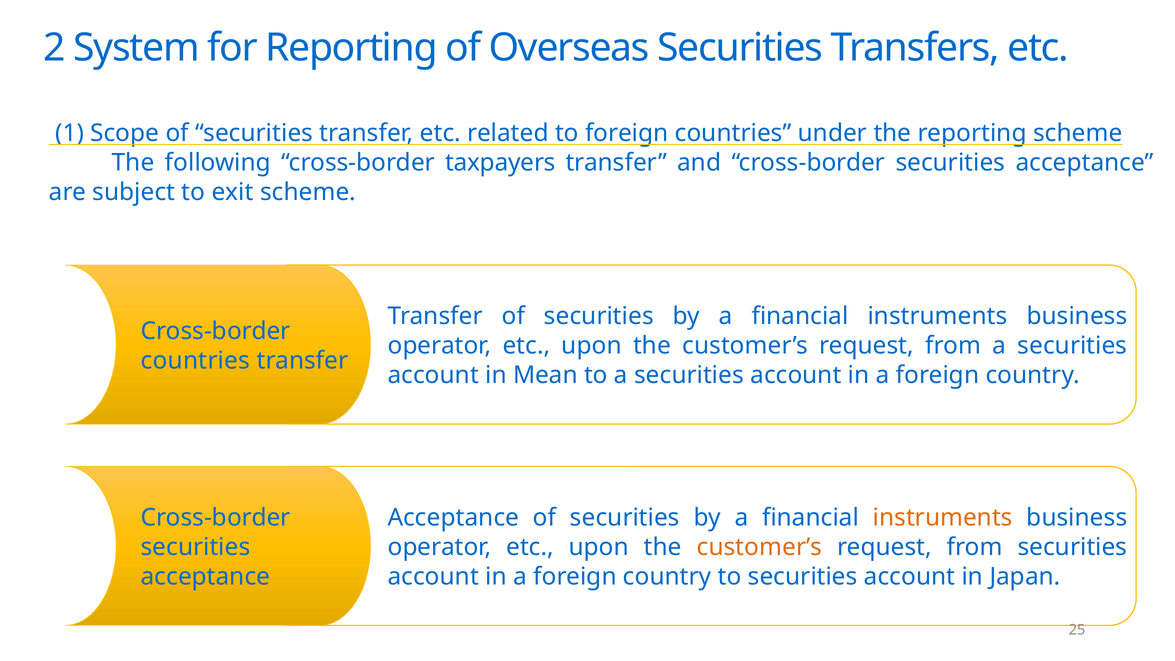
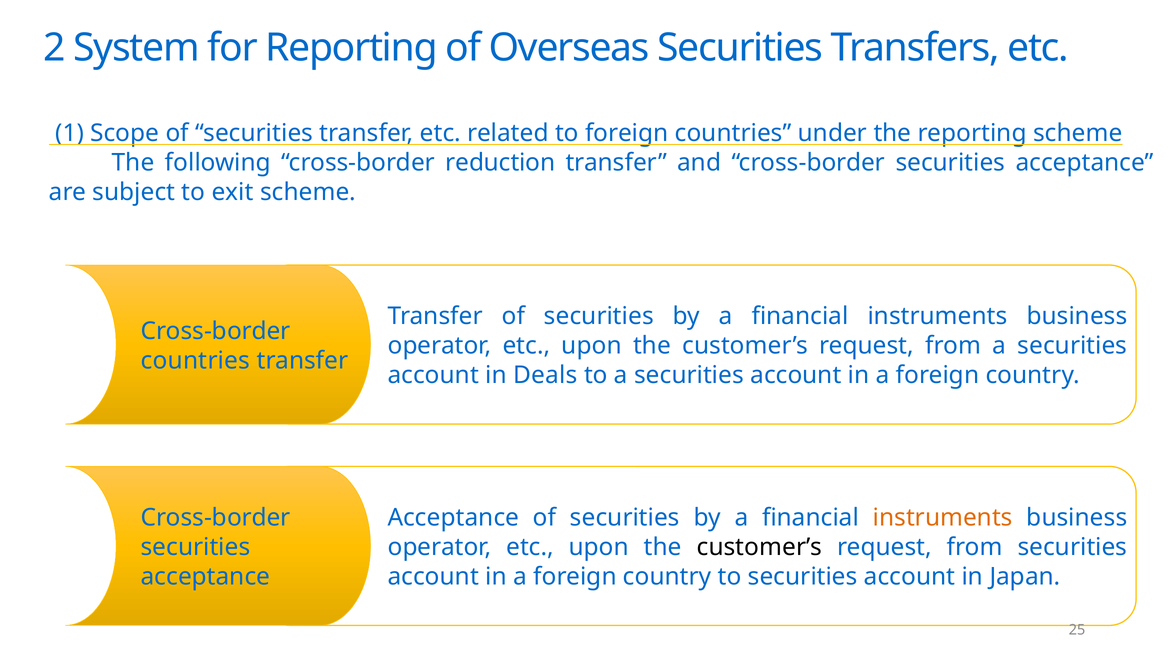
taxpayers: taxpayers -> reduction (500, 163)
Mean: Mean -> Deals (545, 375)
customer’s colour: orange -> black (759, 547)
